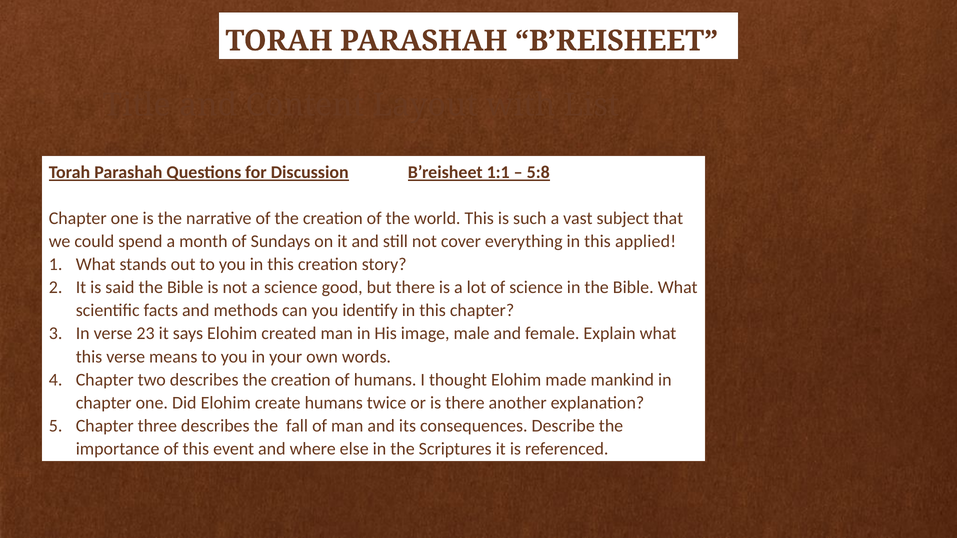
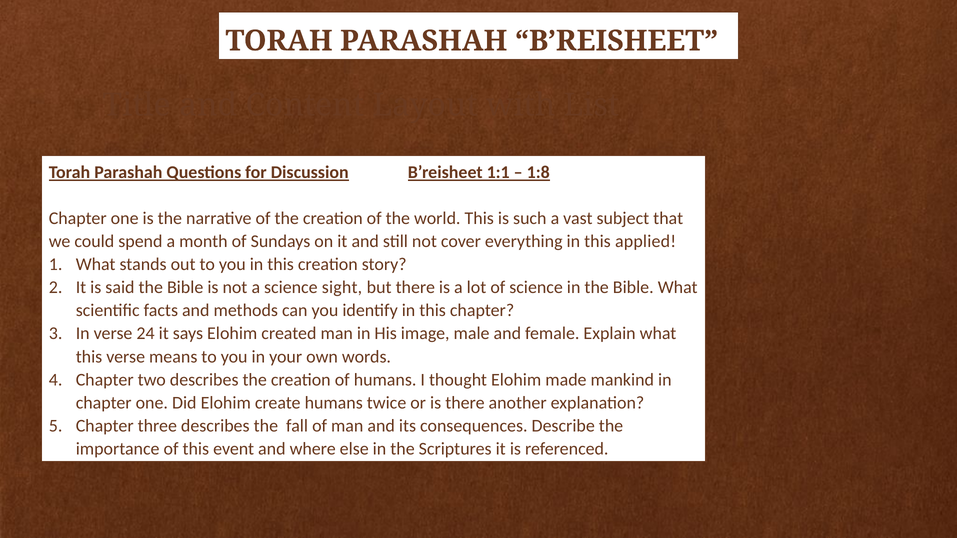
5:8: 5:8 -> 1:8 (538, 173)
good: good -> sight (342, 288)
23: 23 -> 24 (146, 334)
